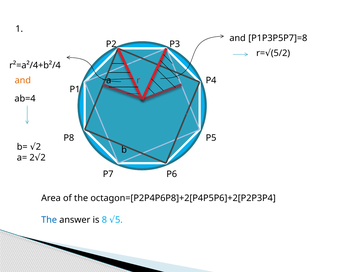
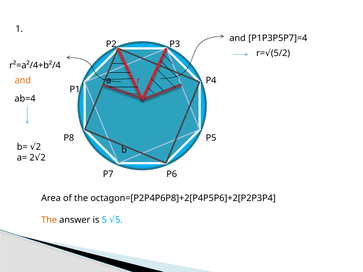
P1P3P5P7]=8: P1P3P5P7]=8 -> P1P3P5P7]=4 (278, 38)
The colour: blue -> orange (49, 220)
is 8: 8 -> 5 (104, 220)
